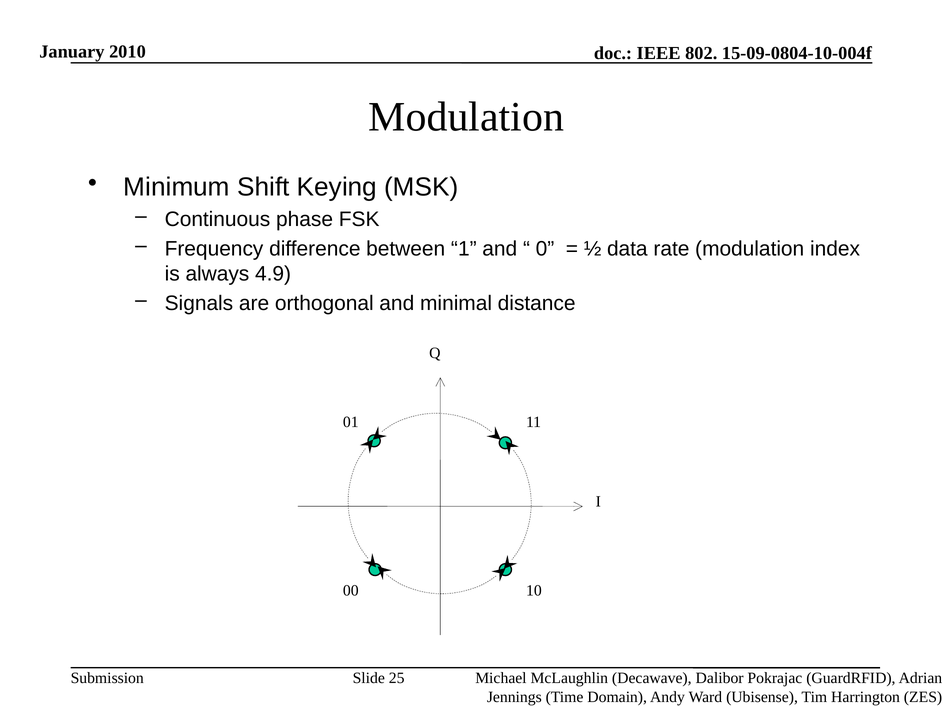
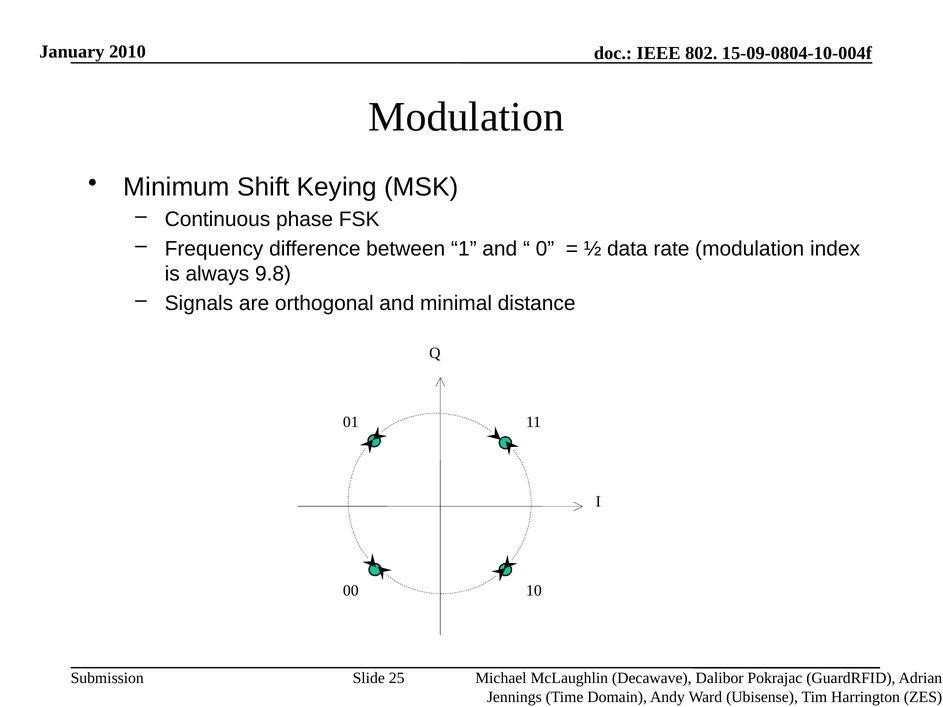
4.9: 4.9 -> 9.8 (273, 274)
